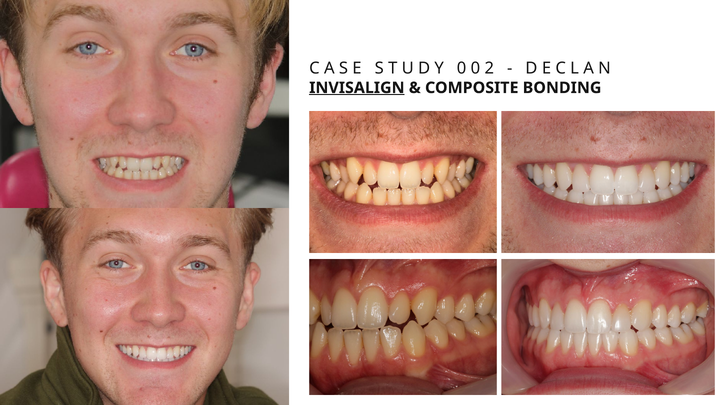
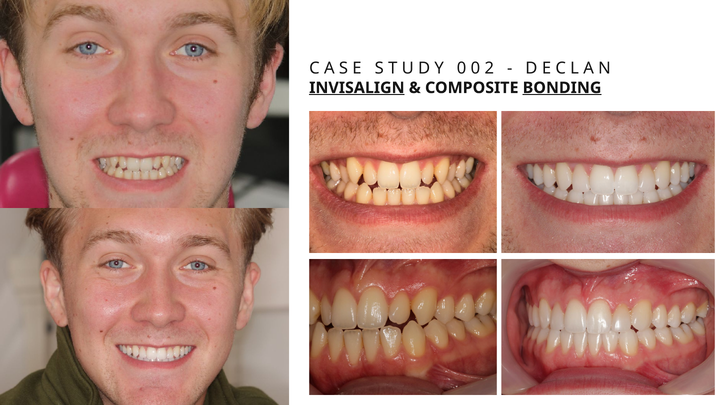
BONDING underline: none -> present (562, 88)
